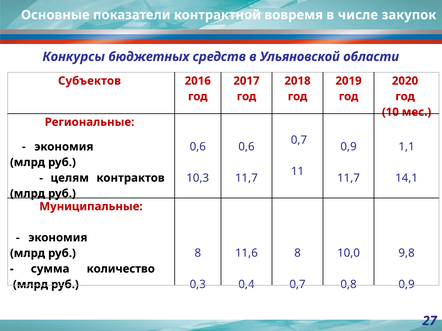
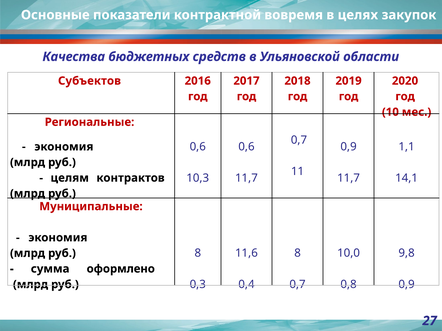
числе: числе -> целях (358, 15)
Конкурсы: Конкурсы -> Качества (74, 57)
количество: количество -> оформлено (121, 269)
